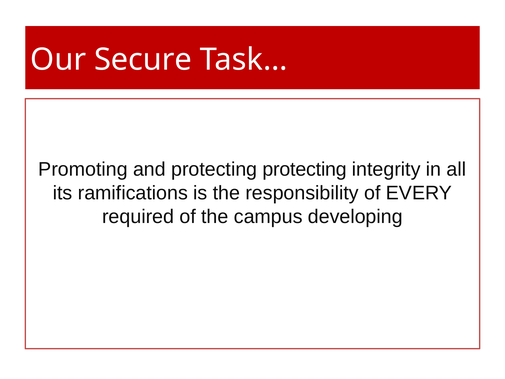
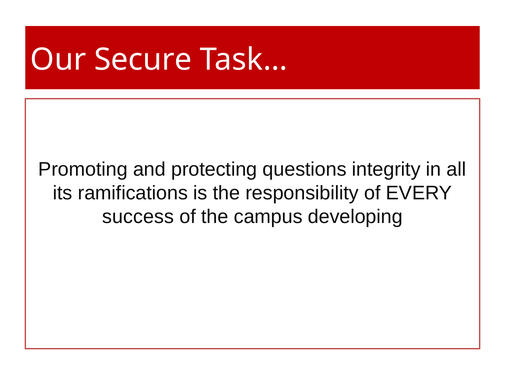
protecting protecting: protecting -> questions (305, 169)
required: required -> success (138, 216)
